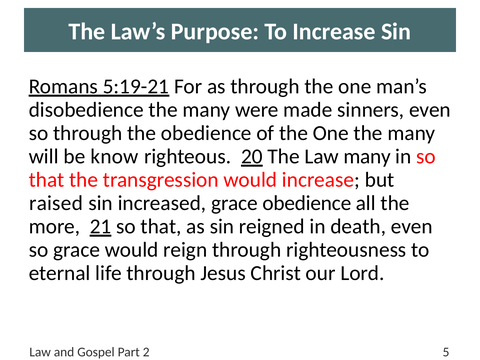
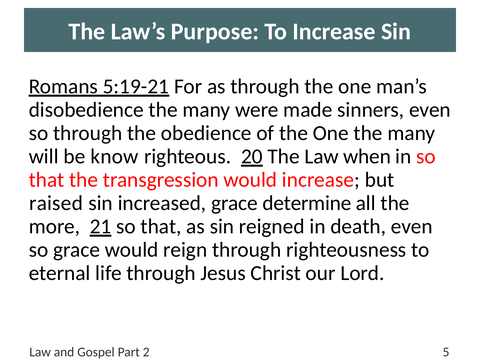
Law many: many -> when (367, 156)
grace obedience: obedience -> determine (307, 203)
